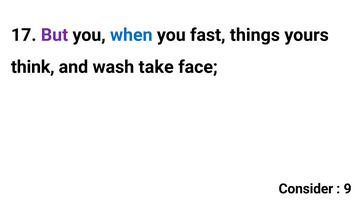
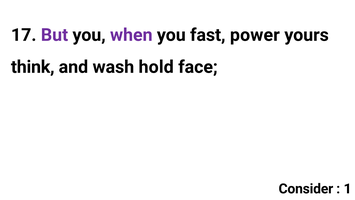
when colour: blue -> purple (131, 35)
things: things -> power (255, 35)
take: take -> hold (156, 67)
9: 9 -> 1 (348, 189)
